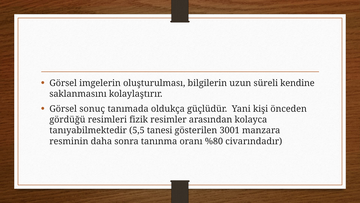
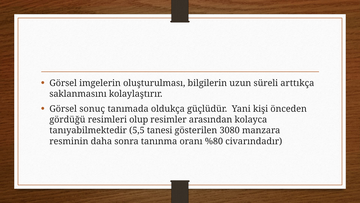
kendine: kendine -> arttıkça (297, 83)
fizik: fizik -> olup (139, 119)
3001: 3001 -> 3080 (230, 130)
